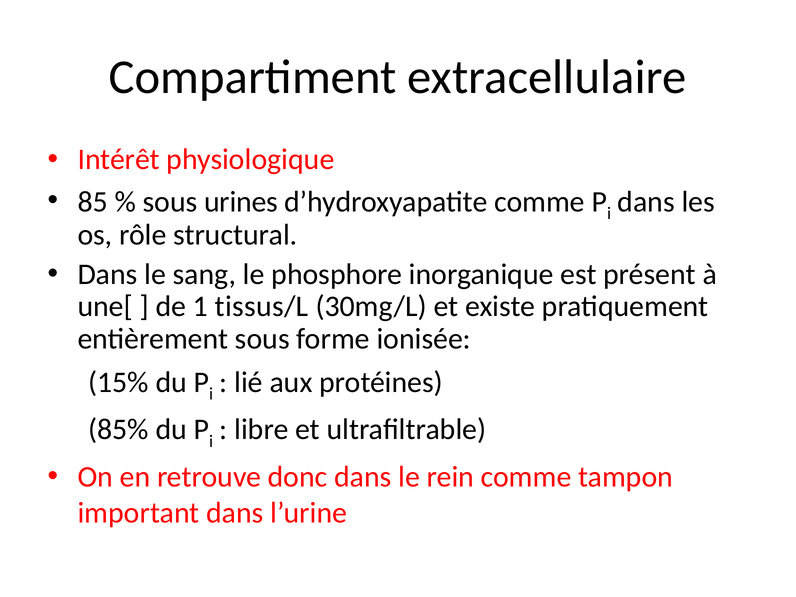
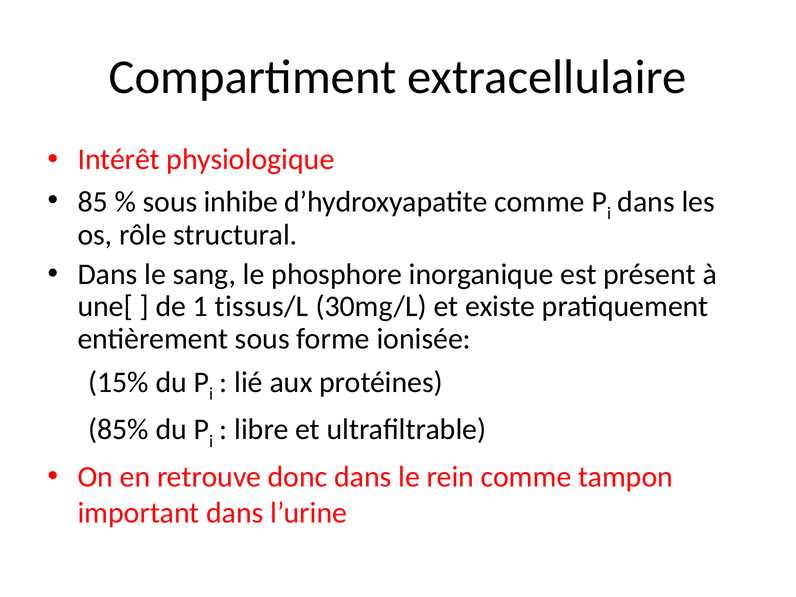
urines: urines -> inhibe (241, 202)
